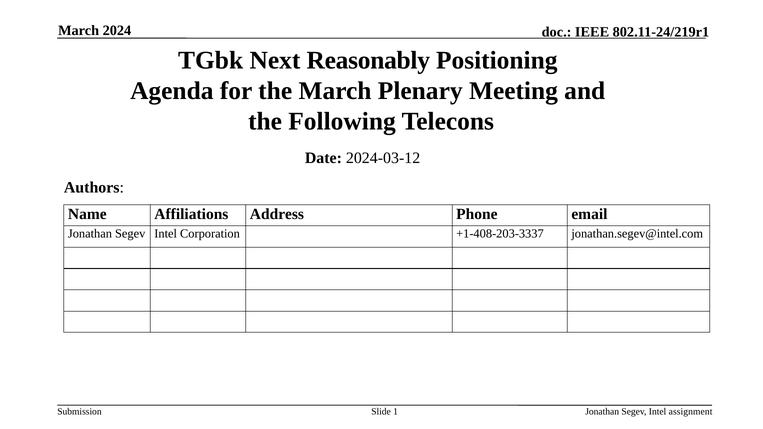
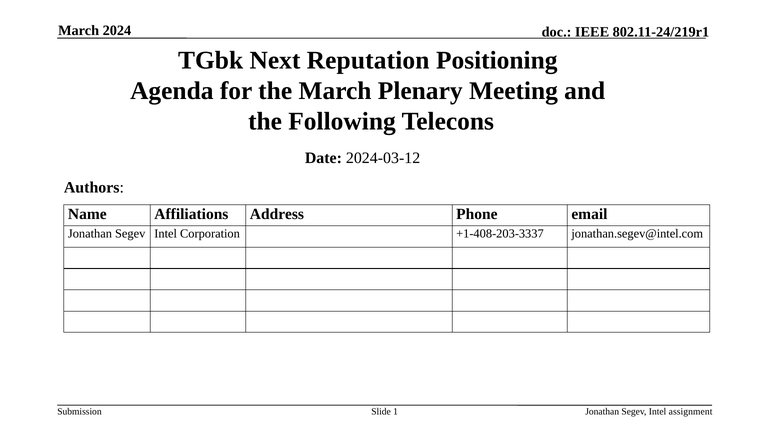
Reasonably: Reasonably -> Reputation (368, 61)
